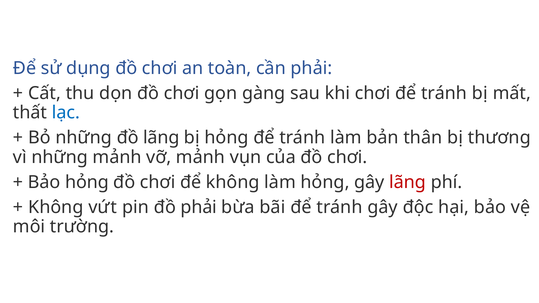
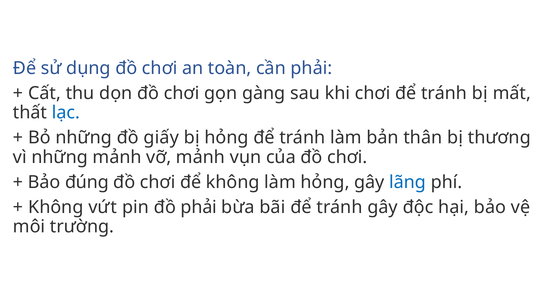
đồ lãng: lãng -> giấy (161, 138)
Bảo hỏng: hỏng -> đúng (87, 182)
lãng colour: red -> blue (408, 182)
